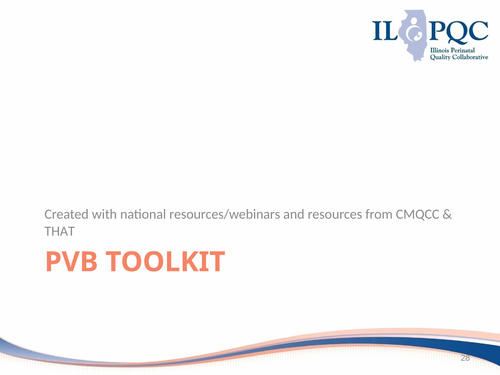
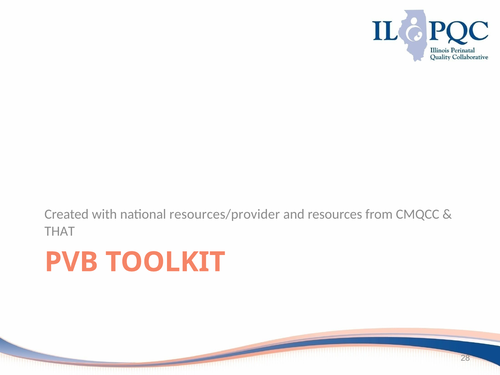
resources/webinars: resources/webinars -> resources/provider (225, 214)
